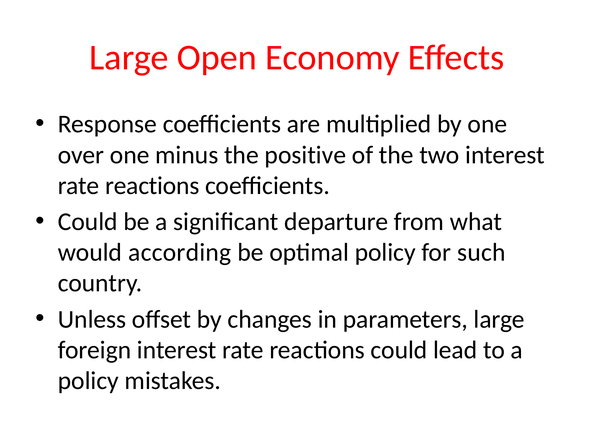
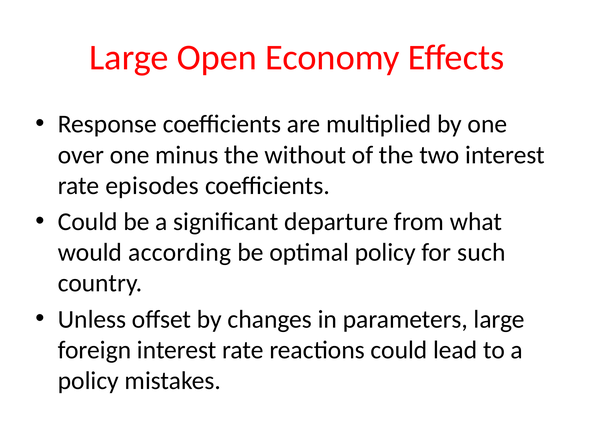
positive: positive -> without (305, 155)
reactions: reactions -> episodes (152, 185)
